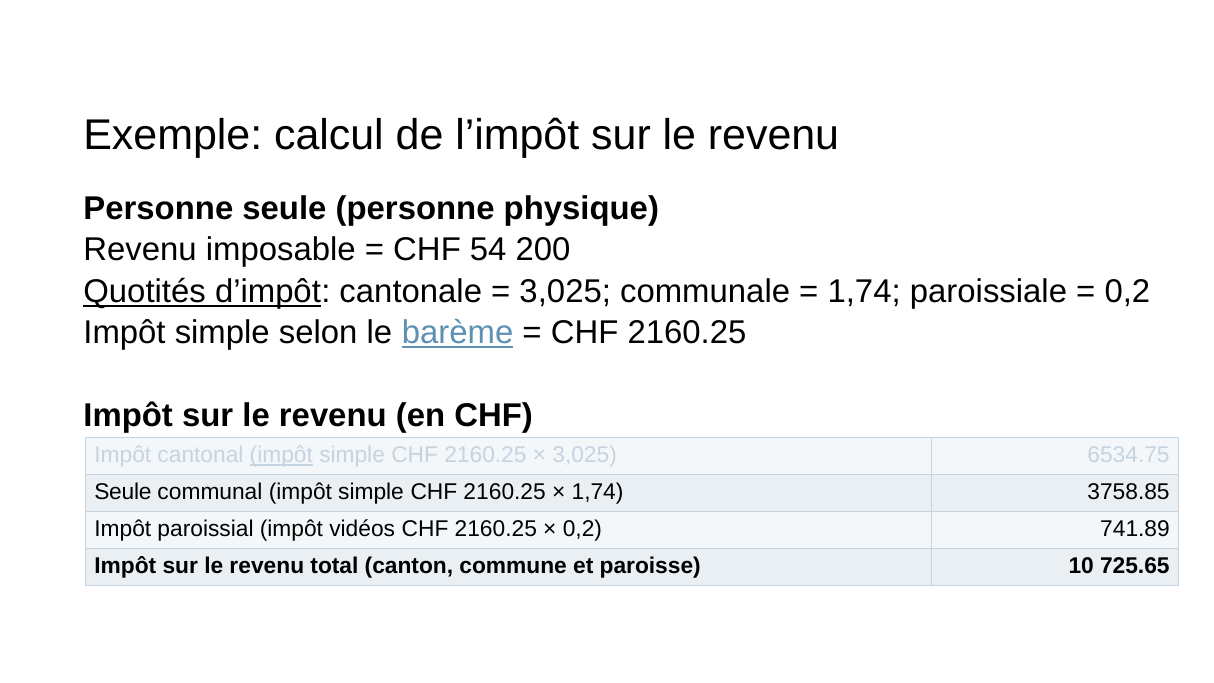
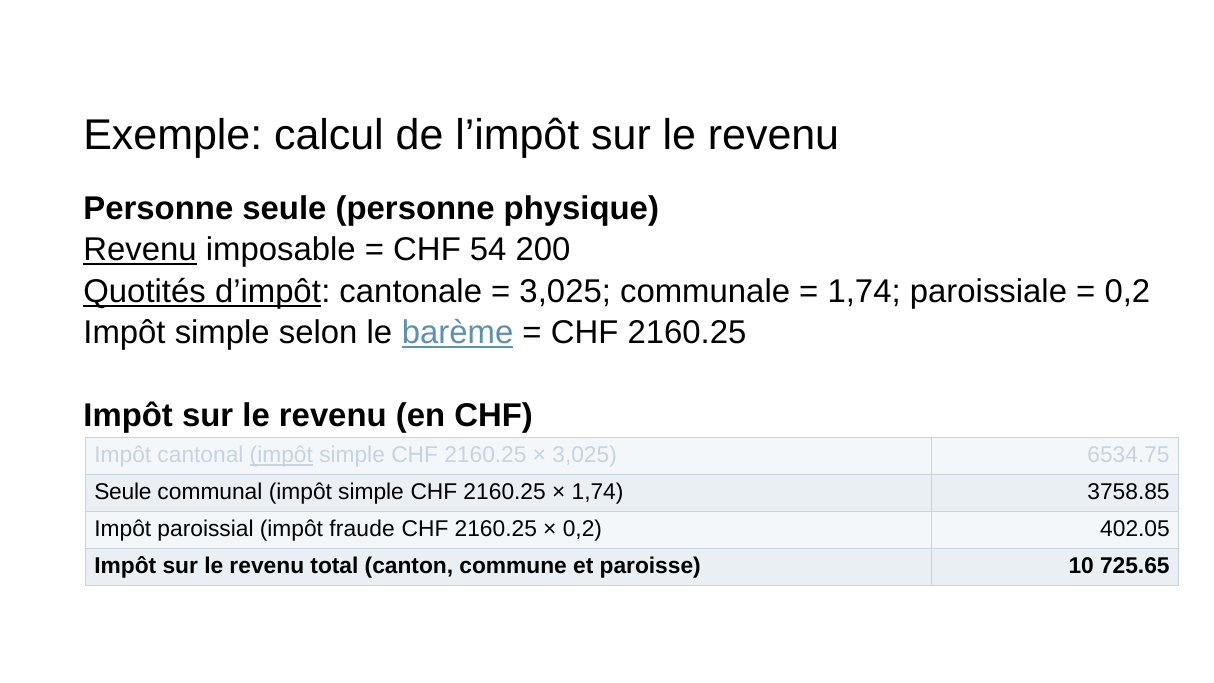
Revenu underline: none -> present (140, 250)
vidéos: vidéos -> fraude (362, 529)
741.89: 741.89 -> 402.05 (1135, 529)
